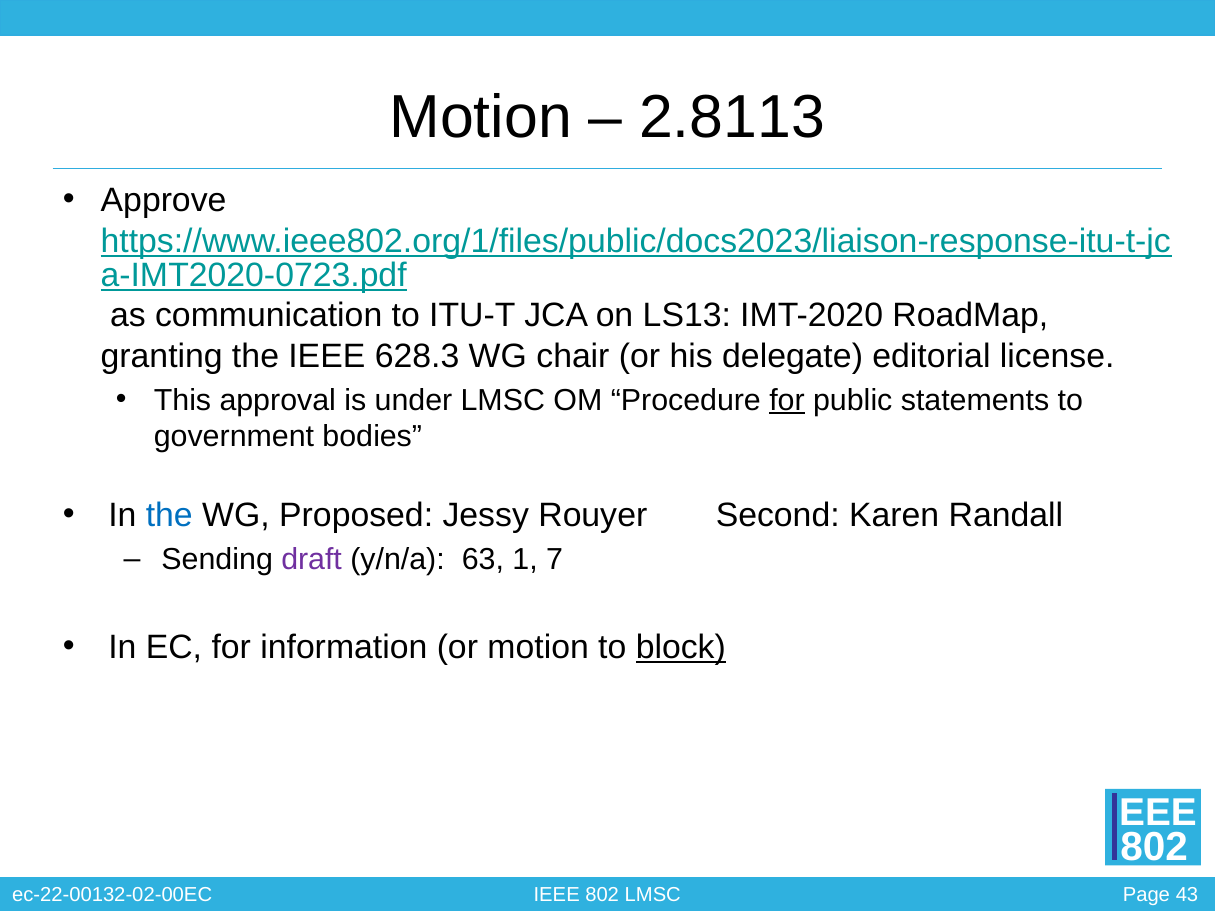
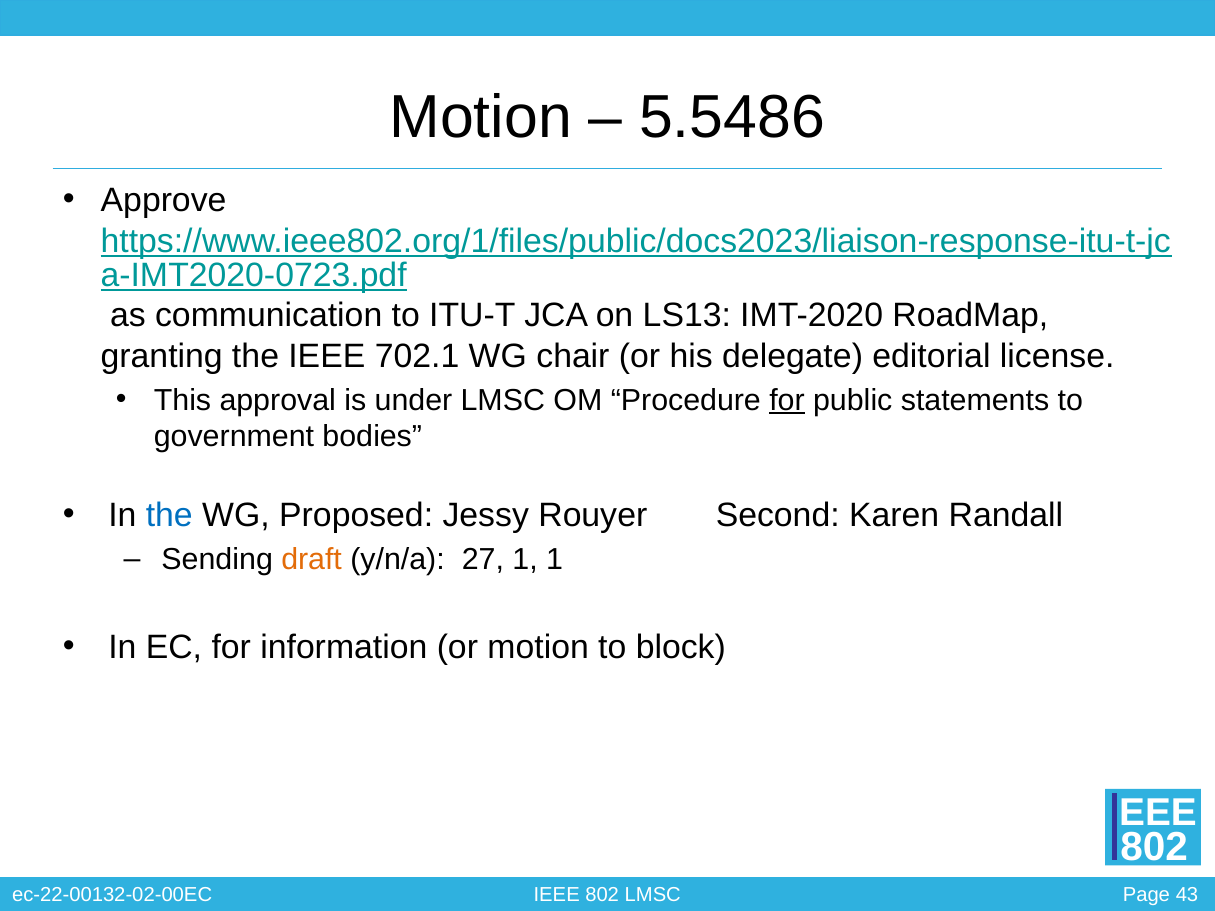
2.8113: 2.8113 -> 5.5486 (732, 118)
628.3: 628.3 -> 702.1 (417, 356)
draft colour: purple -> orange (312, 560)
63: 63 -> 27 (483, 560)
1 7: 7 -> 1 (555, 560)
block underline: present -> none (681, 648)
